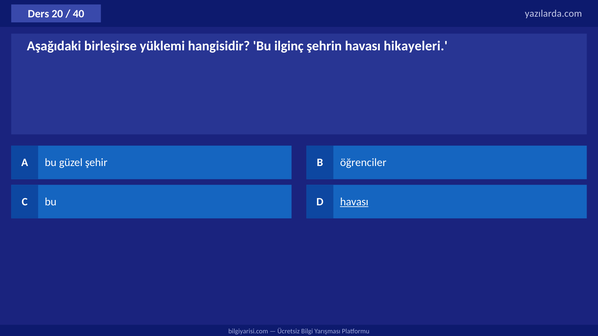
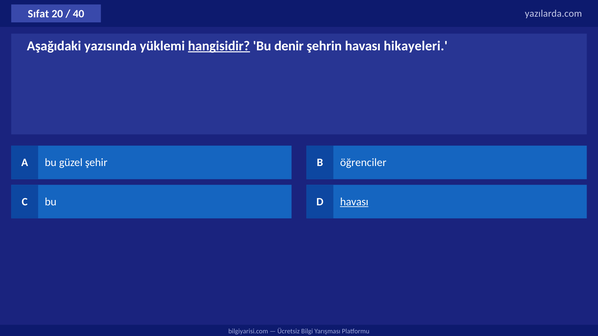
Ders: Ders -> Sıfat (38, 14)
birleşirse: birleşirse -> yazısında (110, 46)
hangisidir underline: none -> present (219, 46)
ilginç: ilginç -> denir (289, 46)
